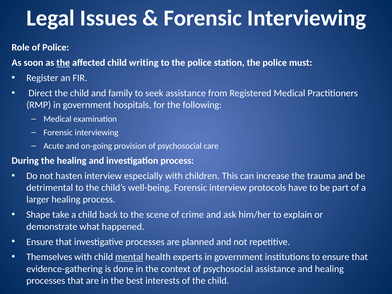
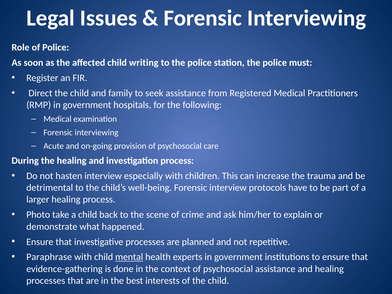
the underline: present -> none (63, 63)
Shape: Shape -> Photo (38, 215)
Themselves: Themselves -> Paraphrase (49, 257)
